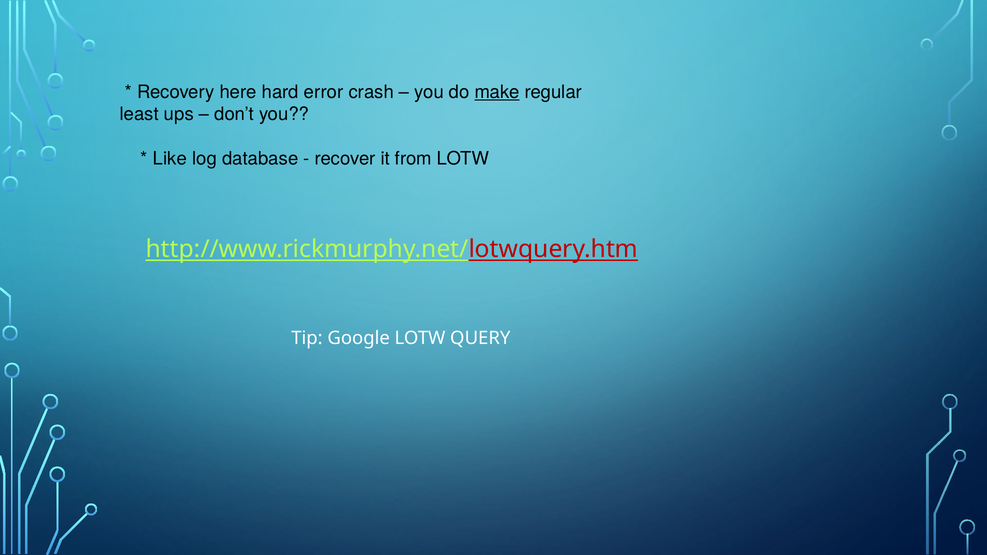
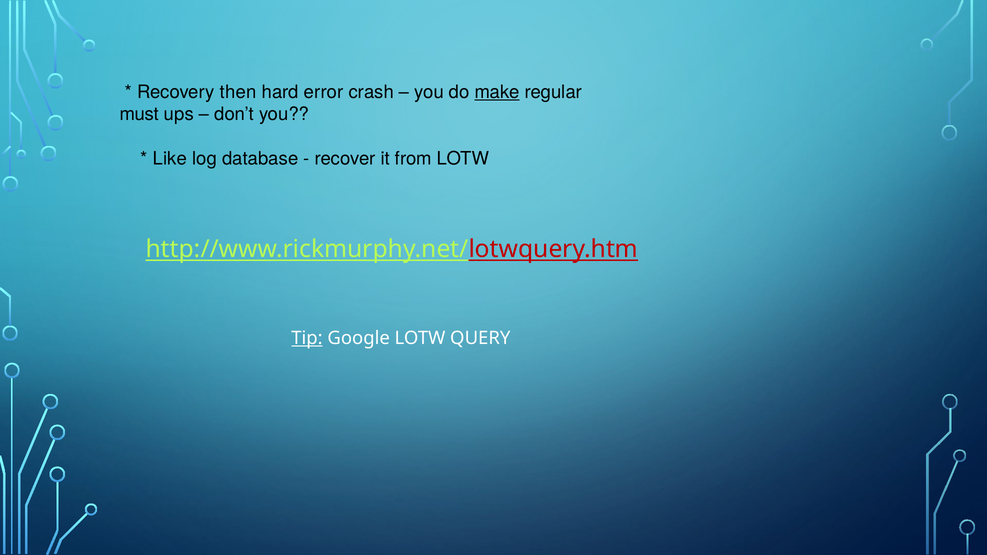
here: here -> then (238, 92)
least: least -> must (139, 114)
Tip underline: none -> present (307, 338)
